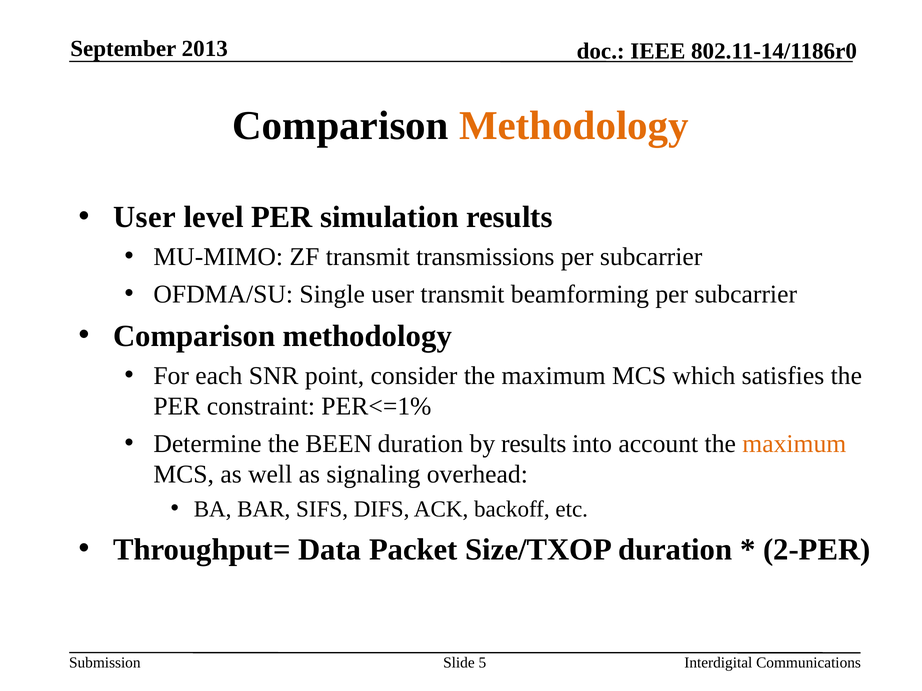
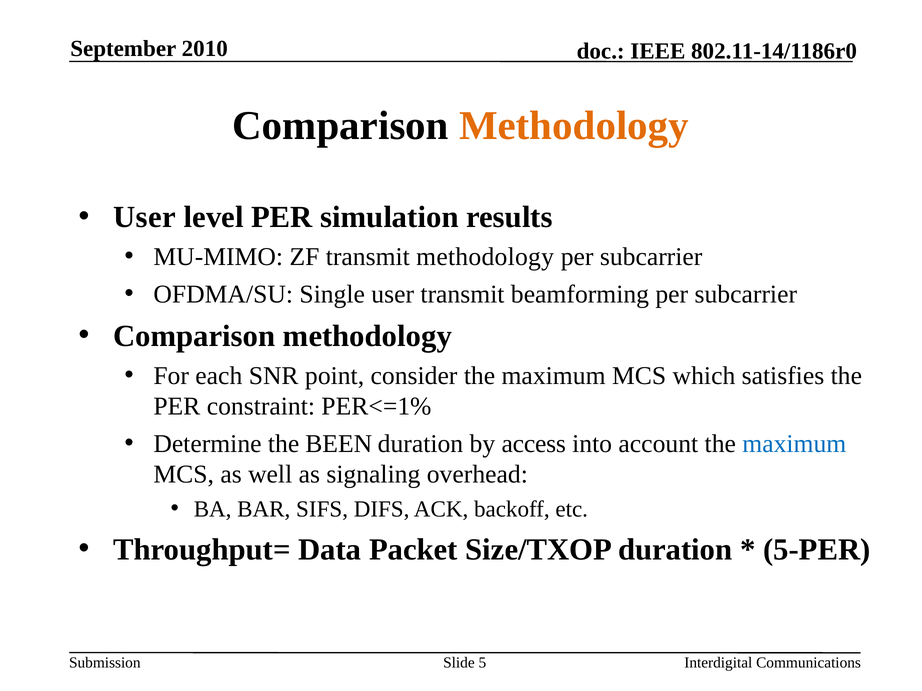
2013: 2013 -> 2010 (205, 49)
transmit transmissions: transmissions -> methodology (485, 257)
by results: results -> access (534, 444)
maximum colour: orange -> blue (794, 444)
2-PER: 2-PER -> 5-PER (817, 550)
